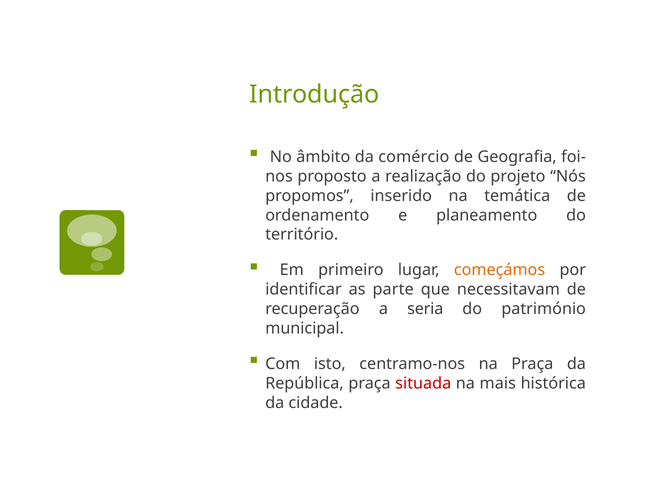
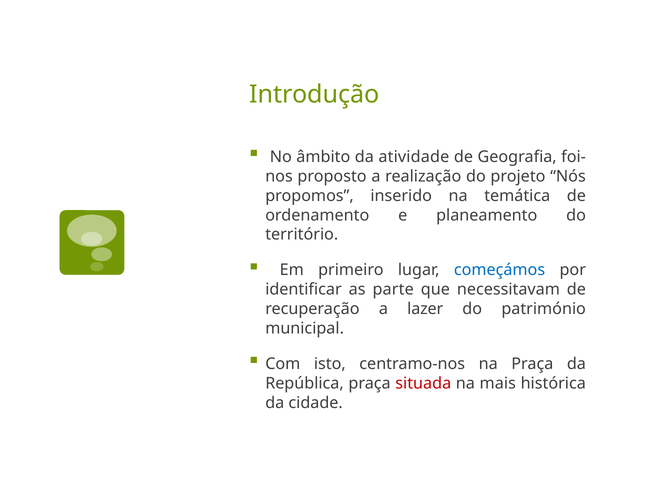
comércio: comércio -> atividade (414, 157)
começámos colour: orange -> blue (500, 270)
seria: seria -> lazer (425, 309)
